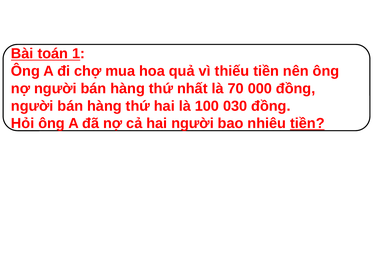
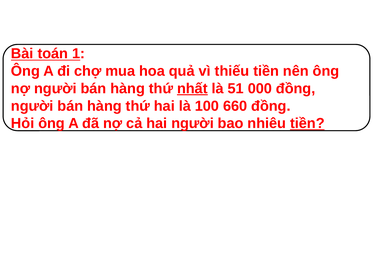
nhất underline: none -> present (192, 88)
70: 70 -> 51 (236, 88)
030: 030 -> 660 (235, 106)
